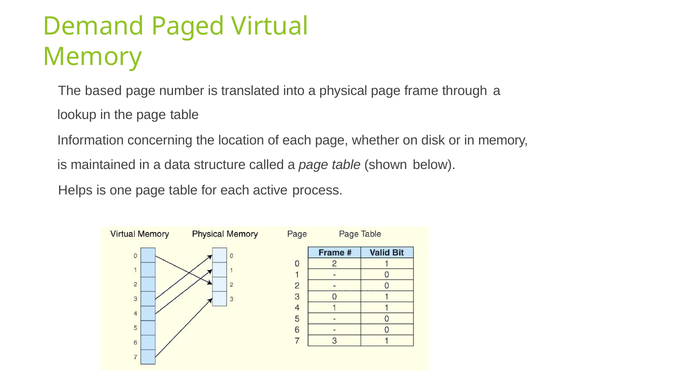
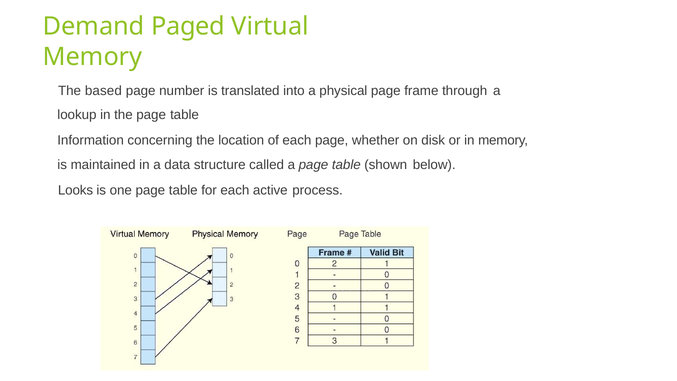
Helps: Helps -> Looks (75, 190)
